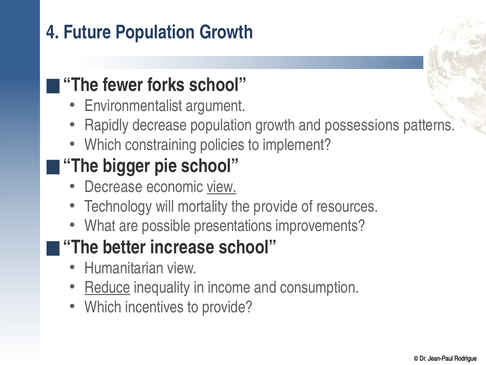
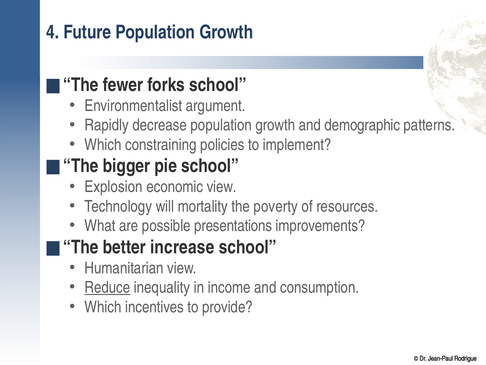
possessions: possessions -> demographic (362, 125)
Decrease: Decrease -> Explosion (114, 187)
view underline: present -> none (222, 187)
the provide: provide -> poverty (276, 206)
